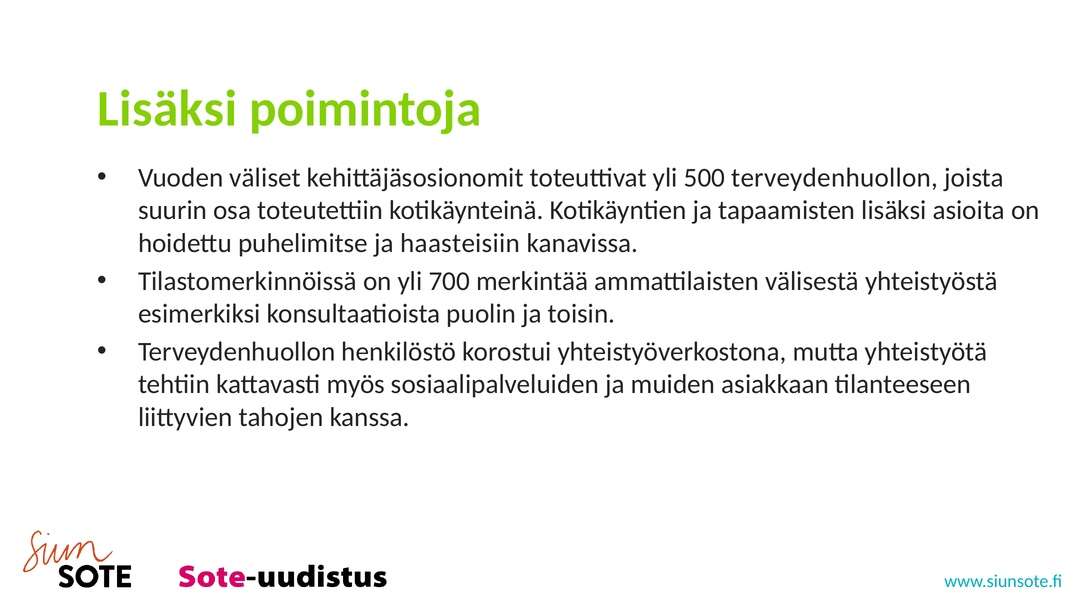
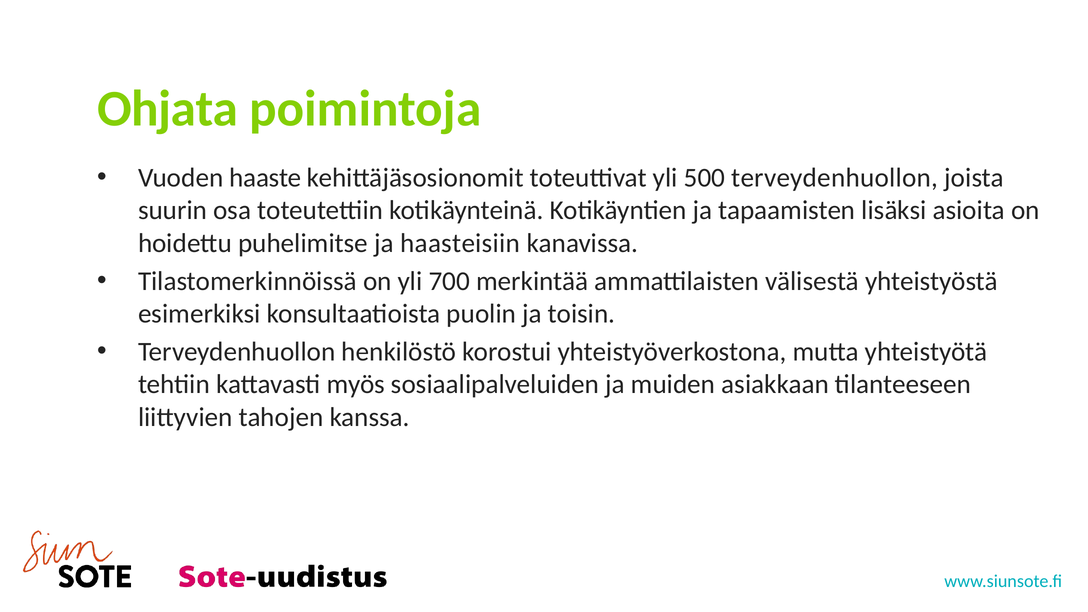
Lisäksi: Lisäksi -> Ohjata (168, 109)
väliset: väliset -> haaste (265, 178)
